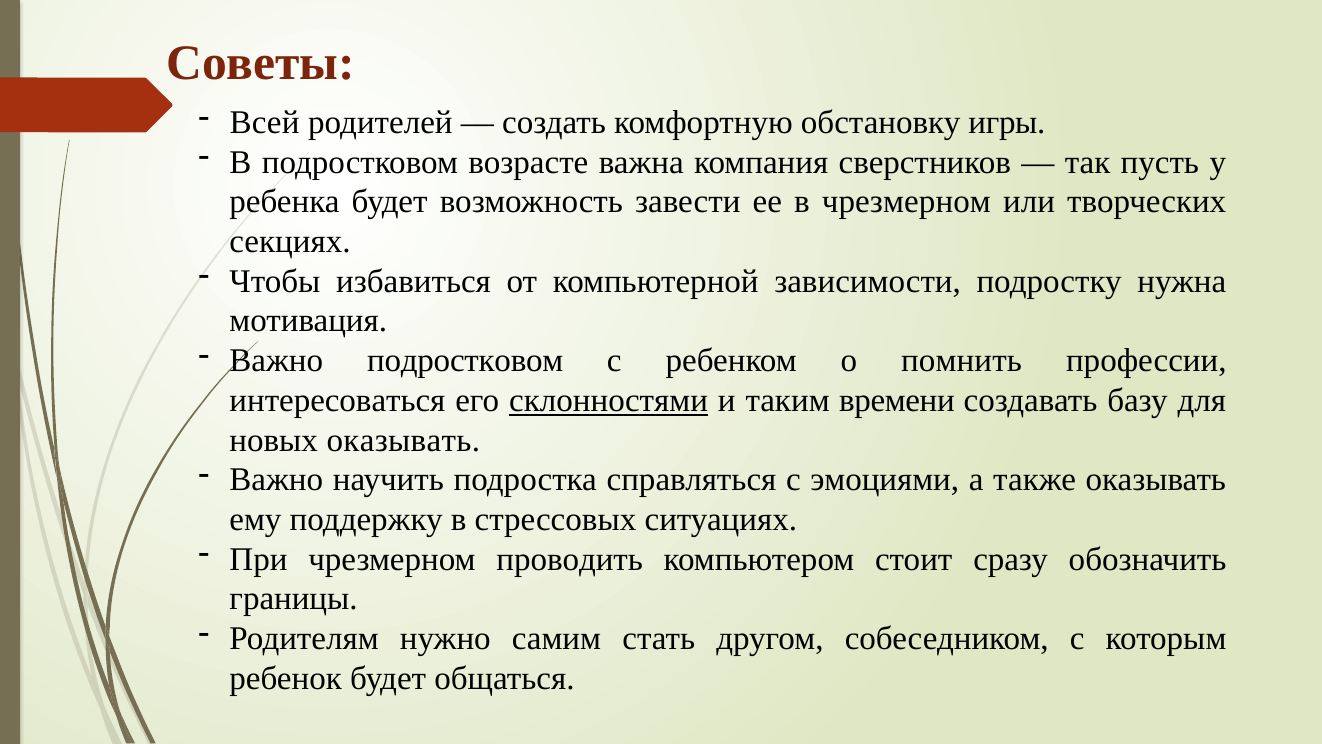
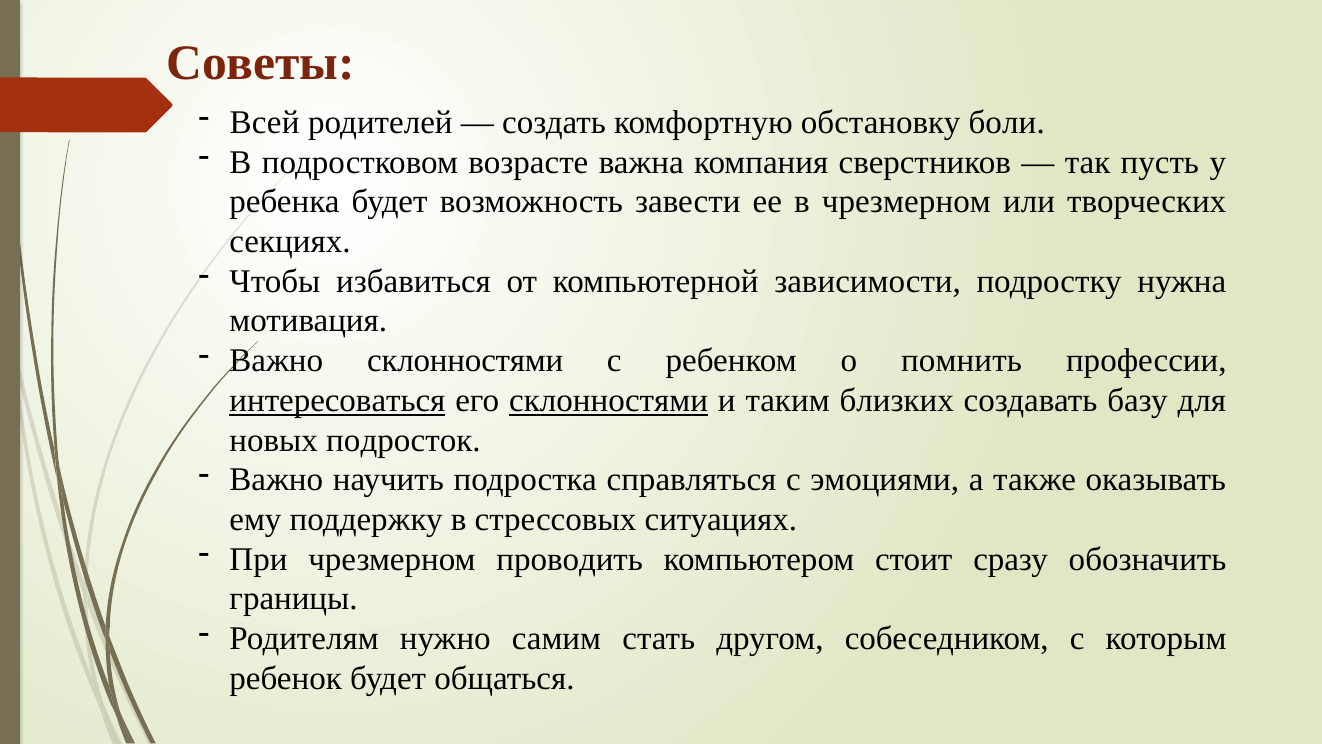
игры: игры -> боли (1007, 123)
Важно подростковом: подростковом -> склонностями (465, 361)
интересоваться underline: none -> present (337, 400)
времени: времени -> близких (897, 400)
новых оказывать: оказывать -> подросток (403, 440)
